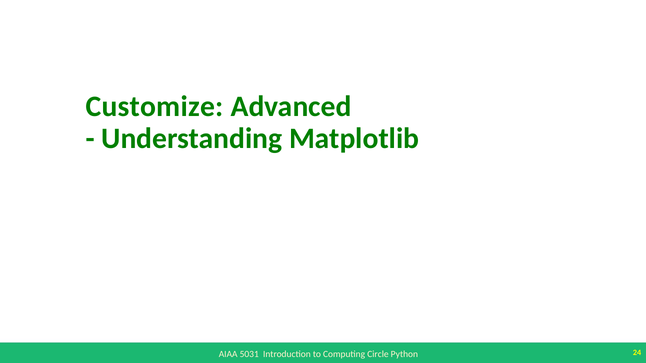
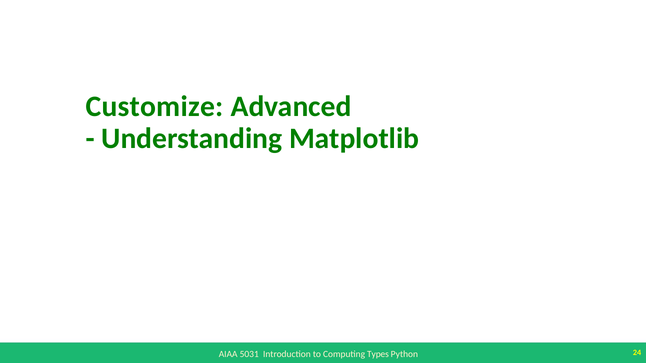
Circle: Circle -> Types (378, 354)
